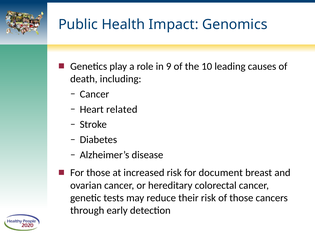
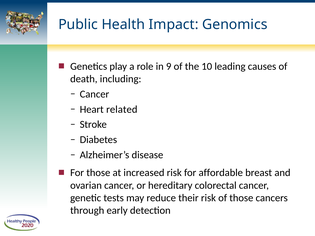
document: document -> affordable (221, 173)
